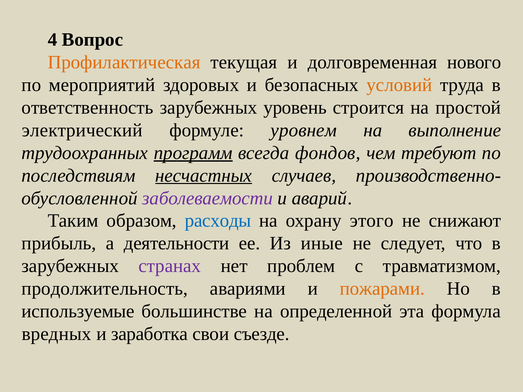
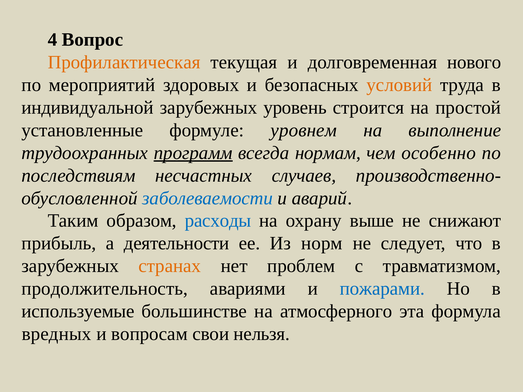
ответственность: ответственность -> индивидуальной (88, 108)
электрический: электрический -> установленные (82, 130)
фондов: фондов -> нормам (328, 153)
требуют: требуют -> особенно (439, 153)
несчастных underline: present -> none (204, 176)
заболеваемости colour: purple -> blue (208, 198)
этого: этого -> выше (372, 221)
иные: иные -> норм (322, 244)
странах colour: purple -> orange (170, 266)
пожарами colour: orange -> blue (382, 289)
определенной: определенной -> атмосферного (336, 311)
заработка: заработка -> вопросам (149, 334)
съезде: съезде -> нельзя (262, 334)
